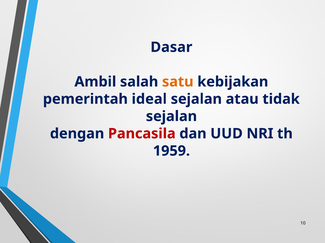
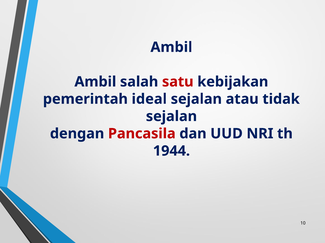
Dasar: Dasar -> Ambil (171, 47)
satu colour: orange -> red (178, 82)
1959: 1959 -> 1944 (171, 151)
